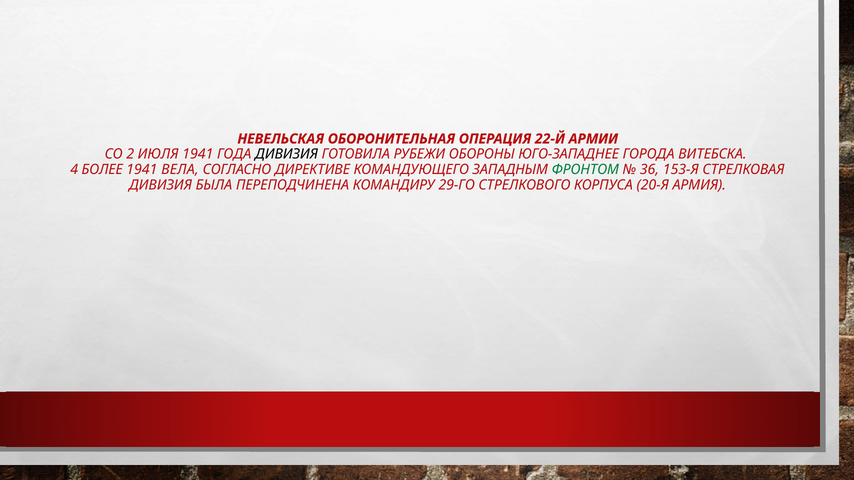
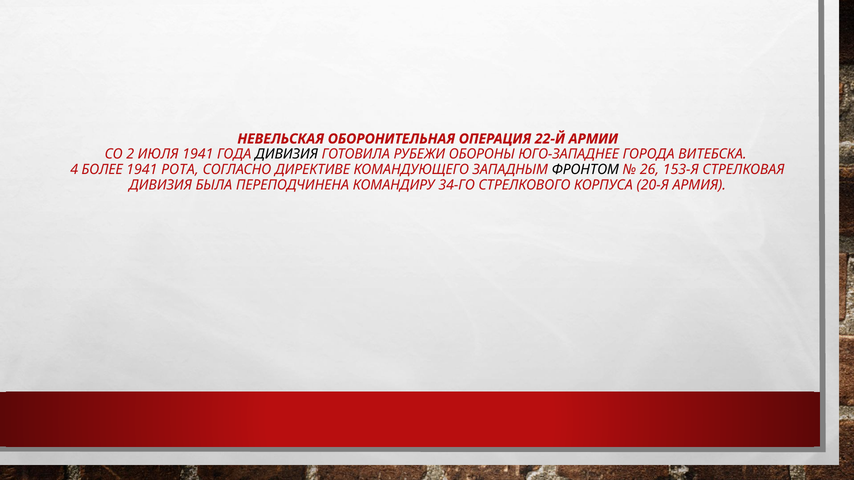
ВЕЛА: ВЕЛА -> РОТА (180, 170)
ФРОНТОМ colour: green -> black (585, 170)
36: 36 -> 26 (649, 170)
29-ГО: 29-ГО -> 34-ГО (457, 185)
